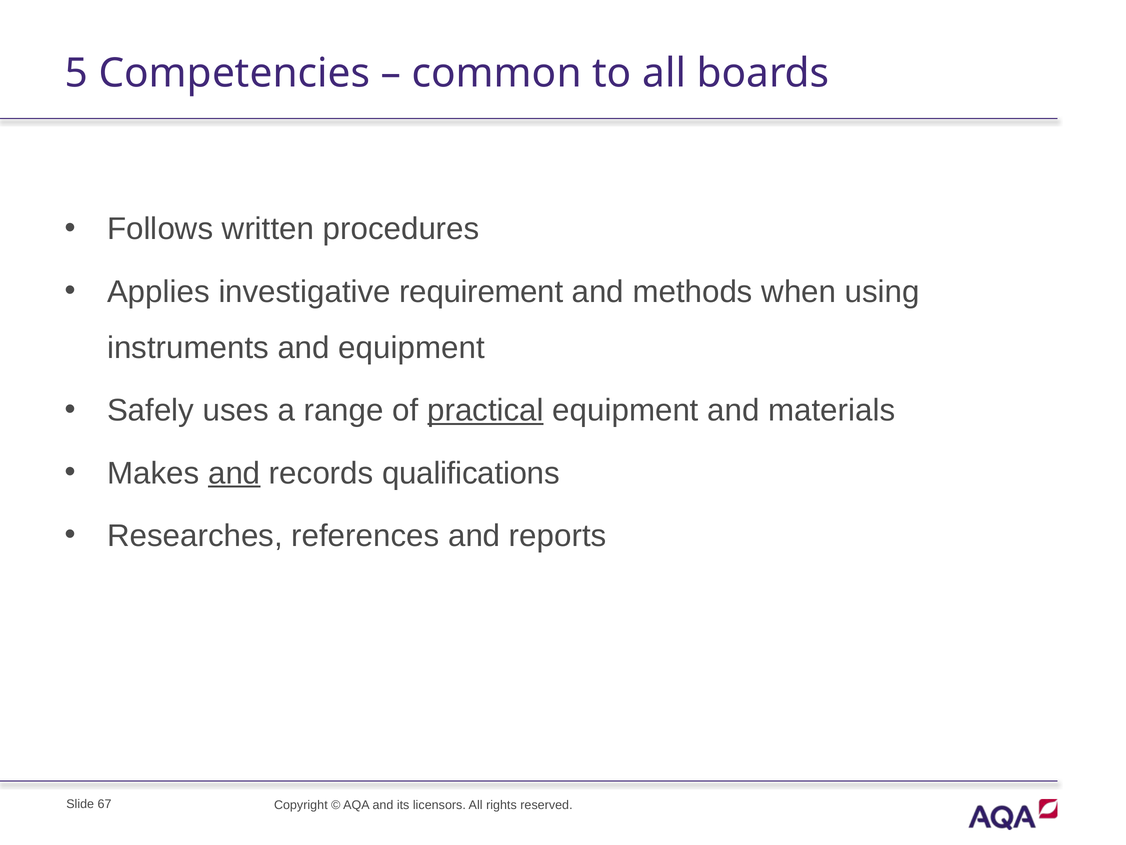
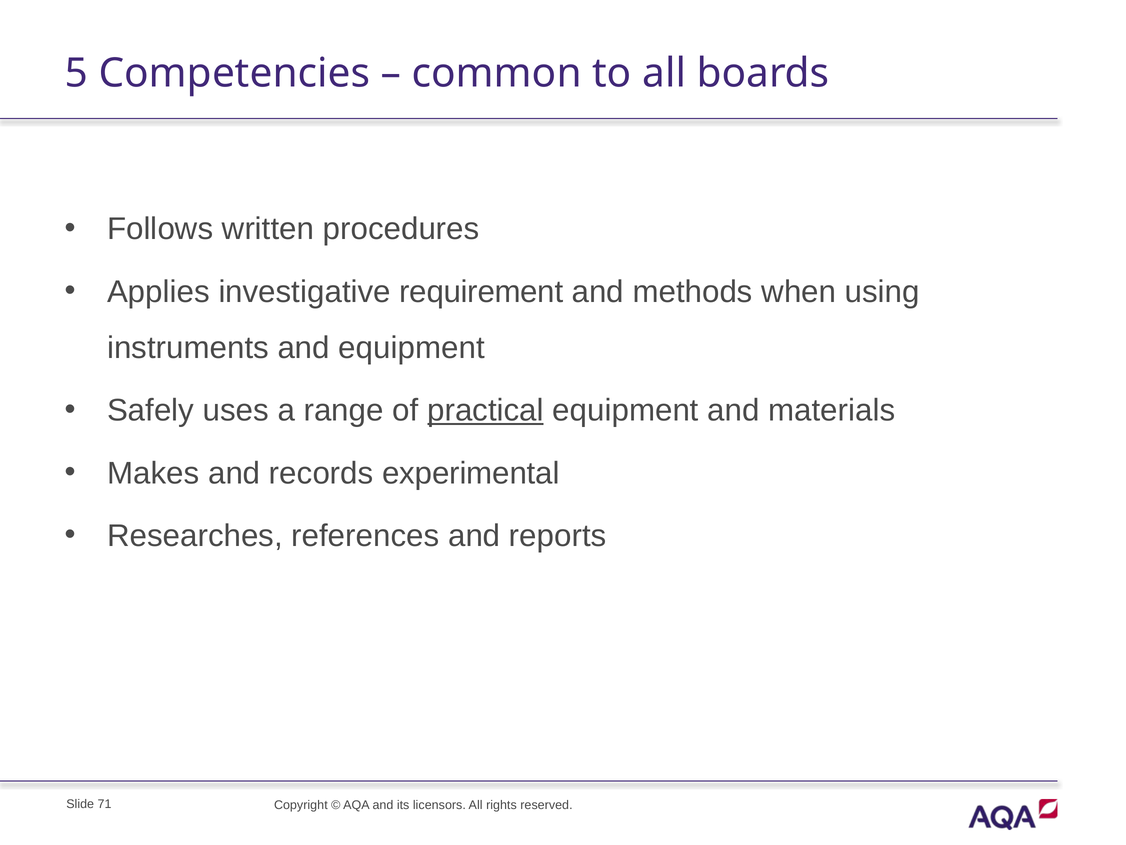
and underline: present -> none (234, 473)
qualifications: qualifications -> experimental (471, 473)
67: 67 -> 71 (105, 804)
